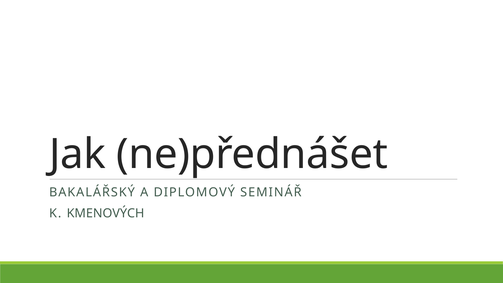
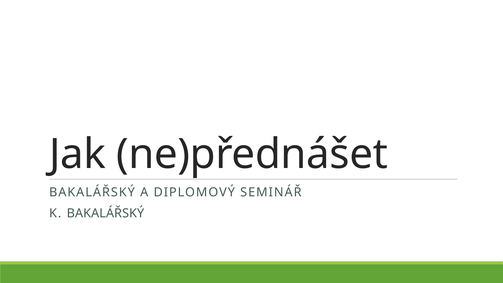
K KMENOVÝCH: KMENOVÝCH -> BAKALÁŘSKÝ (105, 213)
